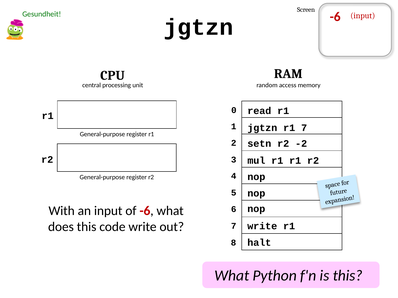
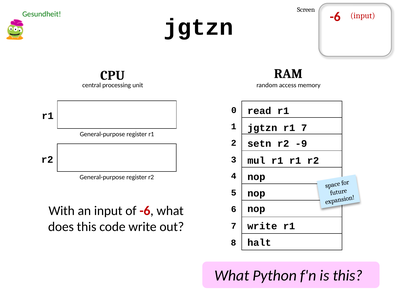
-2: -2 -> -9 (301, 144)
